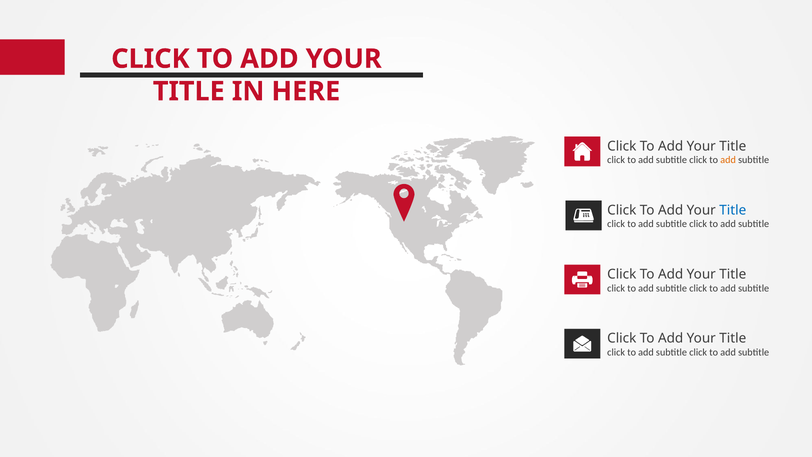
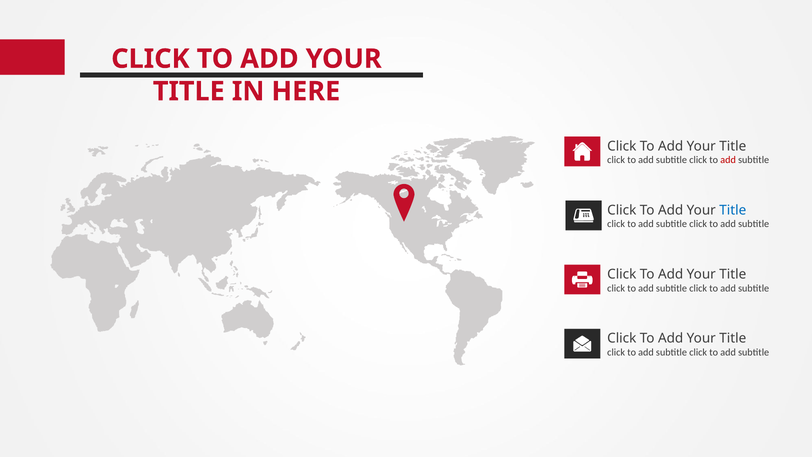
add colour: orange -> red (728, 160)
